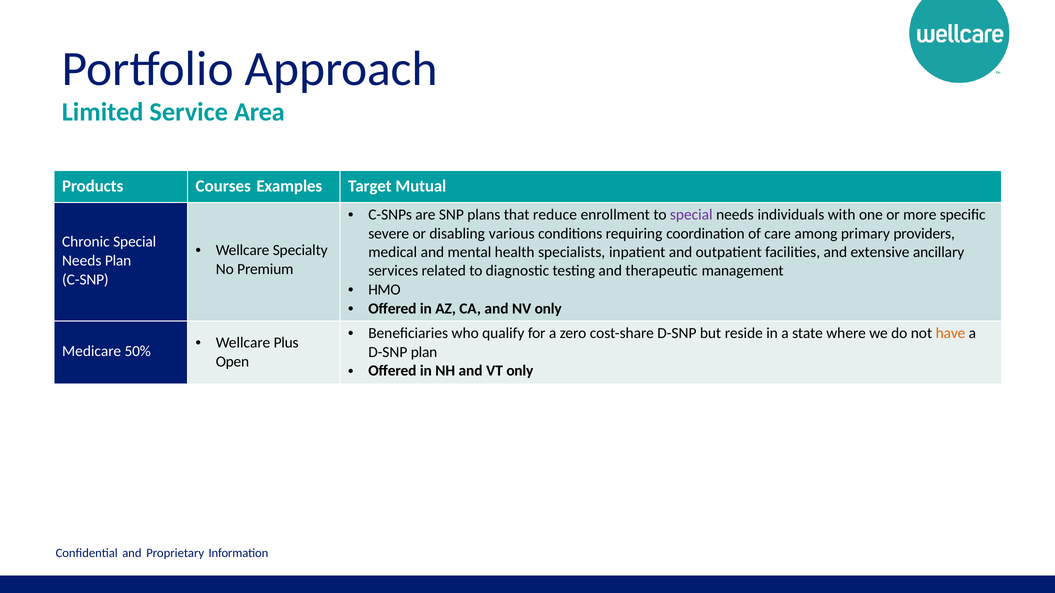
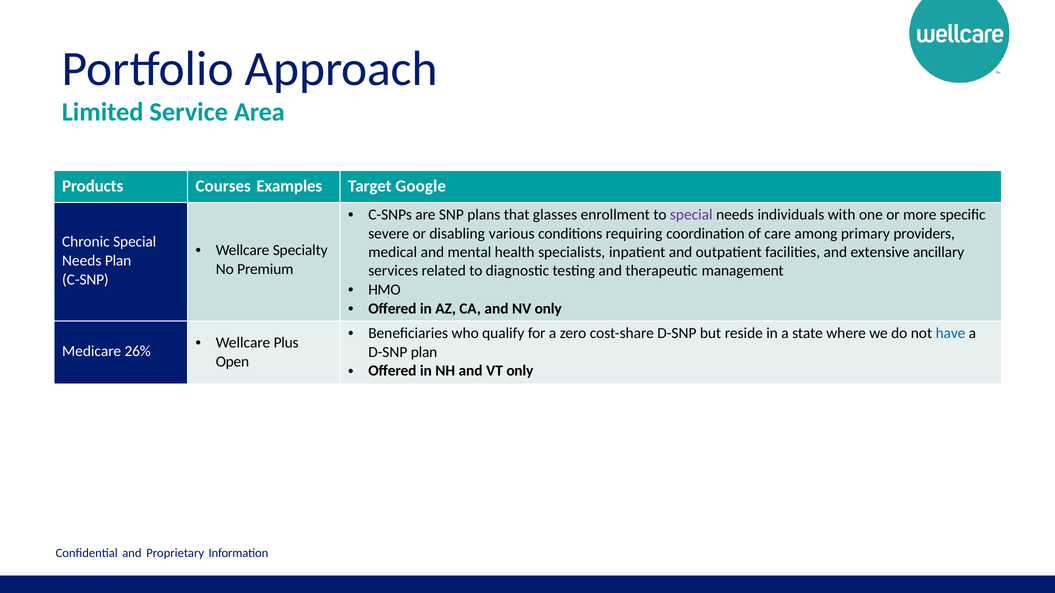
Mutual: Mutual -> Google (421, 186)
reduce: reduce -> glasses (555, 215)
have colour: orange -> blue (951, 334)
50%: 50% -> 26% (138, 351)
